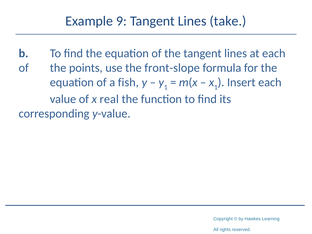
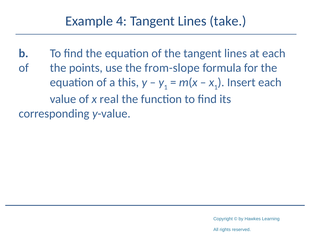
9: 9 -> 4 (121, 21)
front-slope: front-slope -> from-slope (172, 68)
fish: fish -> this (128, 82)
